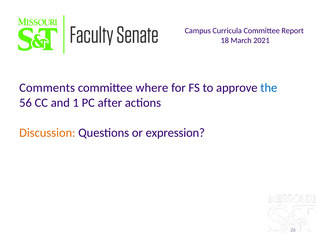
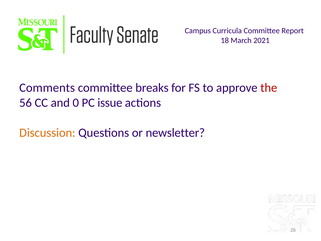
where: where -> breaks (152, 88)
the colour: blue -> red (269, 88)
1: 1 -> 0 (76, 103)
after: after -> issue (110, 103)
expression: expression -> newsletter (175, 133)
